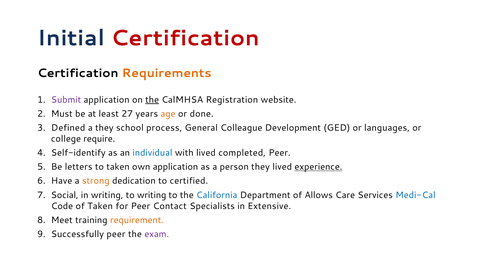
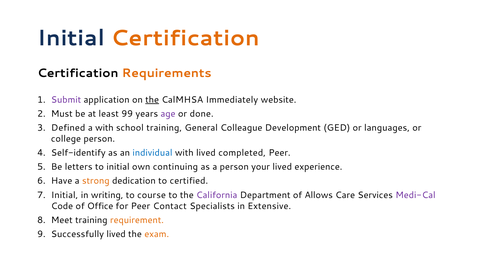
Certification colour: red -> orange (185, 38)
Registration: Registration -> Immediately (232, 100)
27: 27 -> 99 (127, 114)
age colour: orange -> purple (168, 114)
a they: they -> with (104, 128)
school process: process -> training (164, 128)
college require: require -> person (99, 139)
to taken: taken -> initial (118, 167)
own application: application -> continuing (175, 167)
person they: they -> your (261, 167)
experience underline: present -> none (318, 167)
Social: Social -> Initial (65, 195)
to writing: writing -> course (152, 195)
California colour: blue -> purple (217, 195)
Medi-Cal colour: blue -> purple (415, 195)
of Taken: Taken -> Office (100, 206)
Successfully peer: peer -> lived (116, 234)
exam colour: purple -> orange (157, 234)
